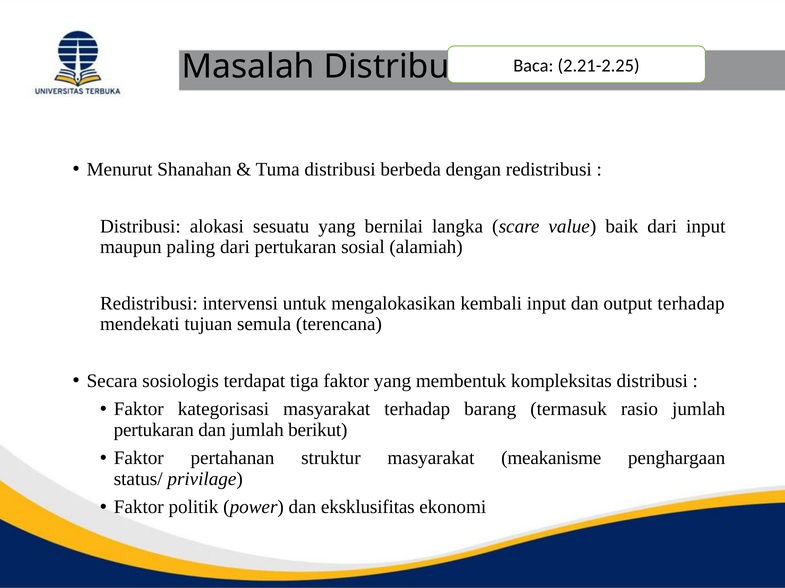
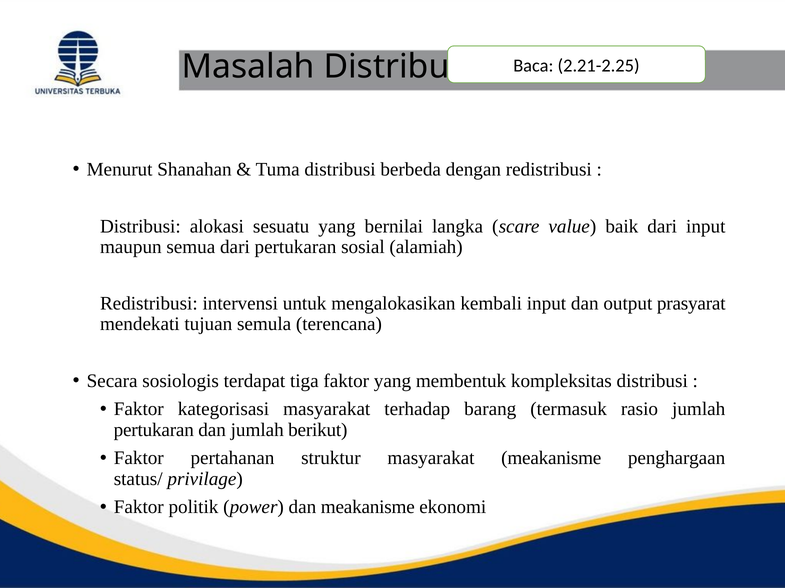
paling: paling -> semua (191, 247)
output terhadap: terhadap -> prasyarat (691, 304)
dan eksklusifitas: eksklusifitas -> meakanisme (368, 508)
